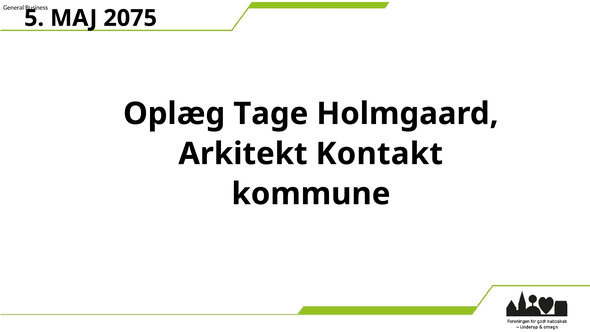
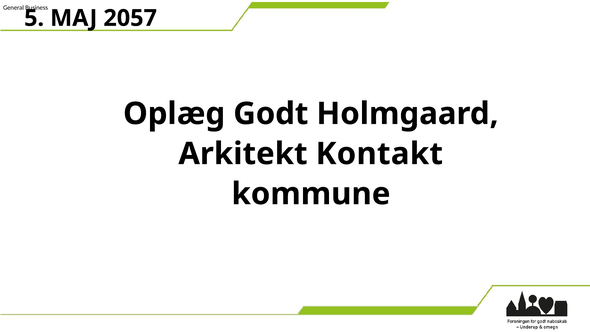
2075: 2075 -> 2057 (130, 18)
Tage: Tage -> Godt (271, 114)
